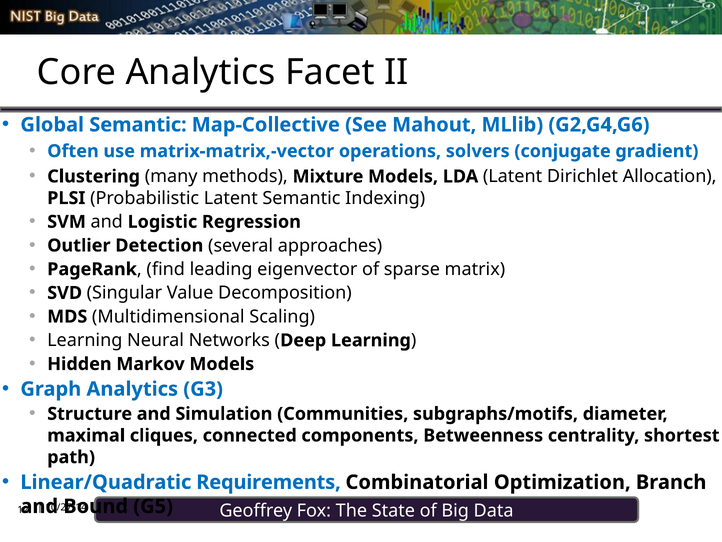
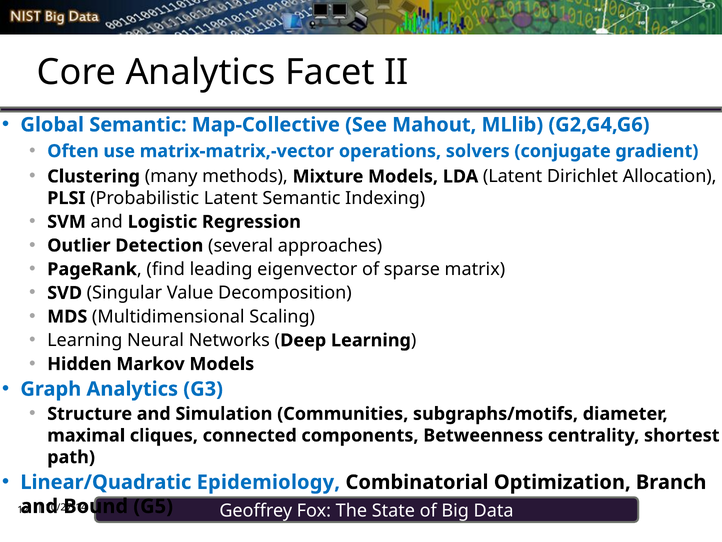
Requirements: Requirements -> Epidemiology (268, 482)
